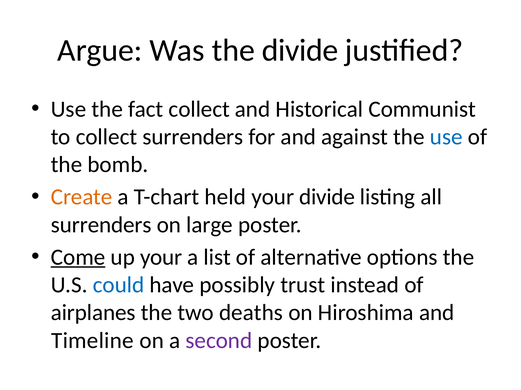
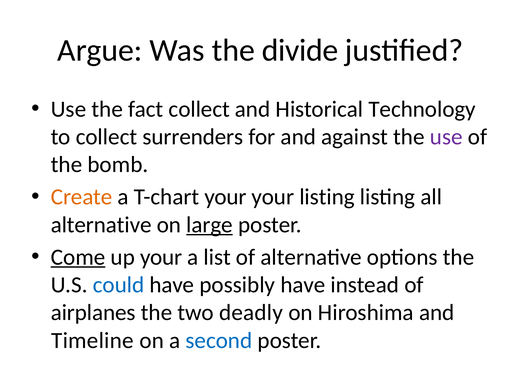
Communist: Communist -> Technology (422, 109)
use colour: blue -> purple (446, 137)
T-chart held: held -> your (225, 197)
your divide: divide -> listing (327, 197)
surrenders: surrenders -> alternative (101, 225)
large underline: none -> present (210, 225)
possibly trust: trust -> have (303, 285)
deaths: deaths -> deadly (251, 313)
second colour: purple -> blue (219, 341)
